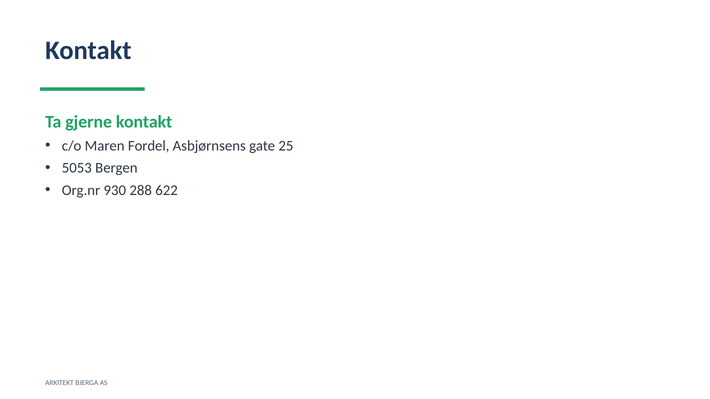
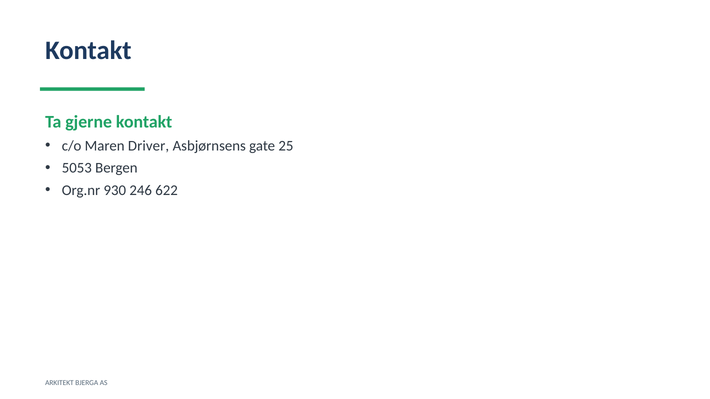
Fordel: Fordel -> Driver (149, 146)
288: 288 -> 246 (141, 190)
